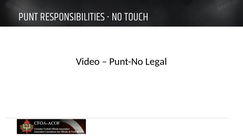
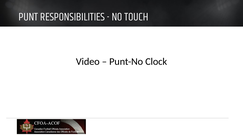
Legal: Legal -> Clock (156, 62)
